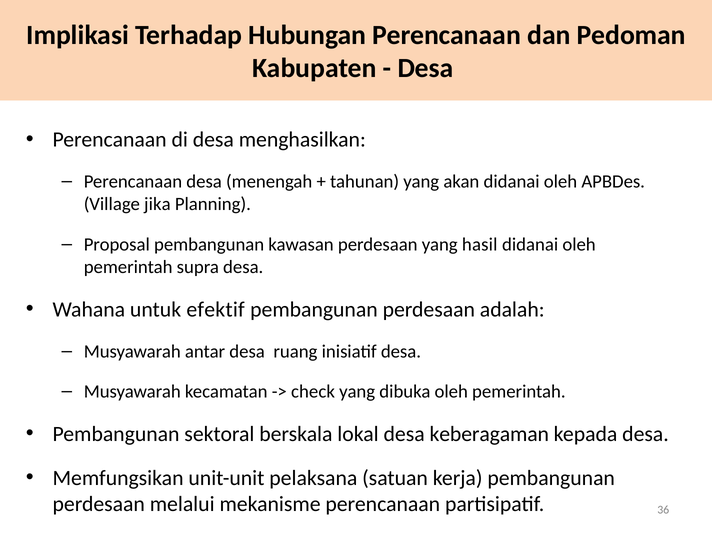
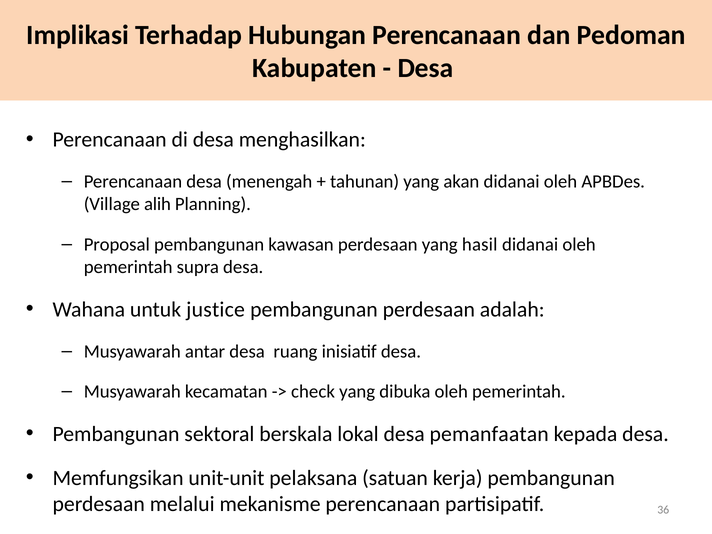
jika: jika -> alih (157, 204)
efektif: efektif -> justice (216, 309)
keberagaman: keberagaman -> pemanfaatan (489, 434)
